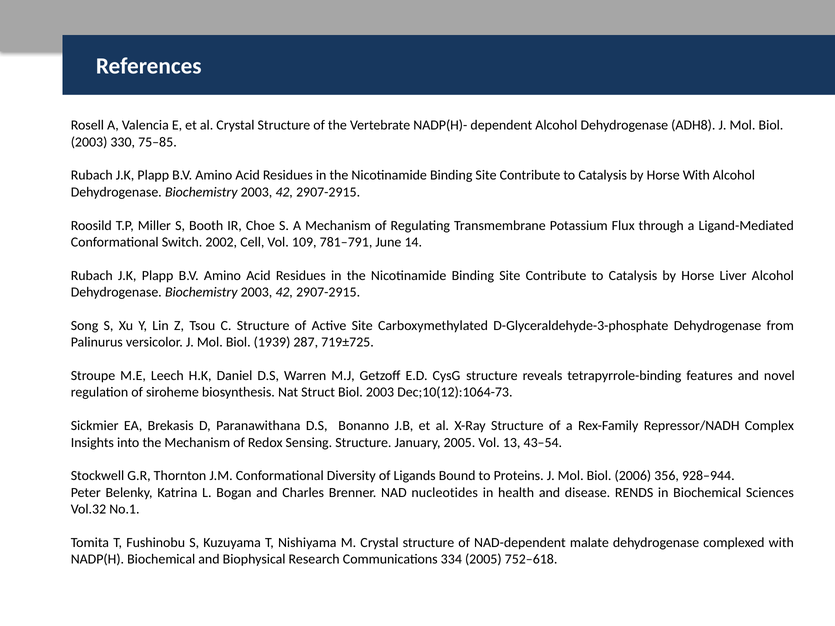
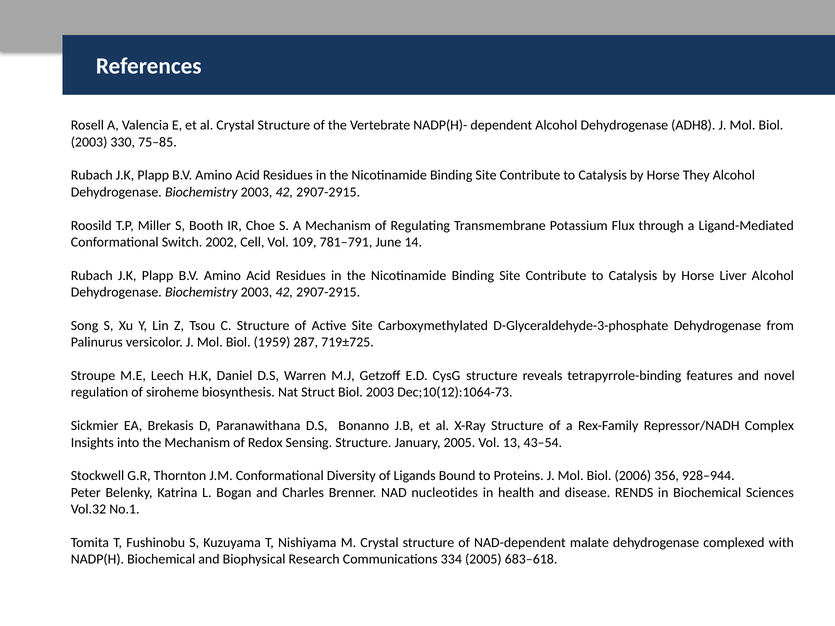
Horse With: With -> They (696, 175)
1939: 1939 -> 1959 (272, 342)
752–618: 752–618 -> 683–618 (531, 560)
